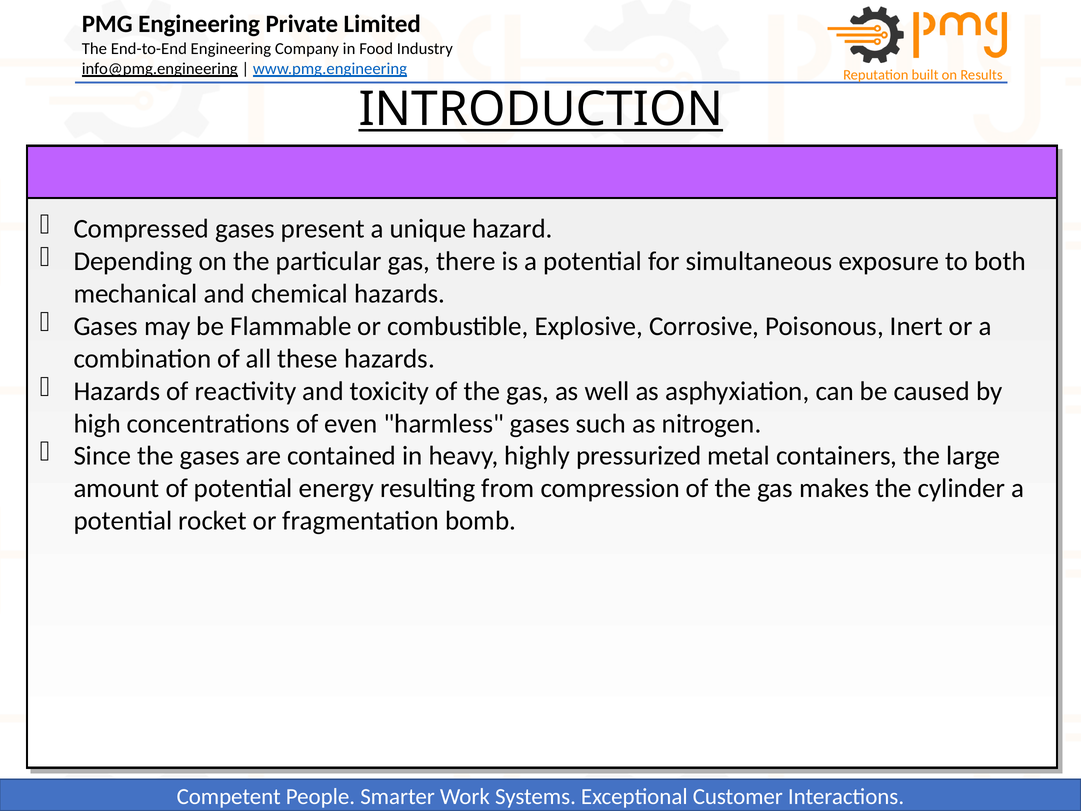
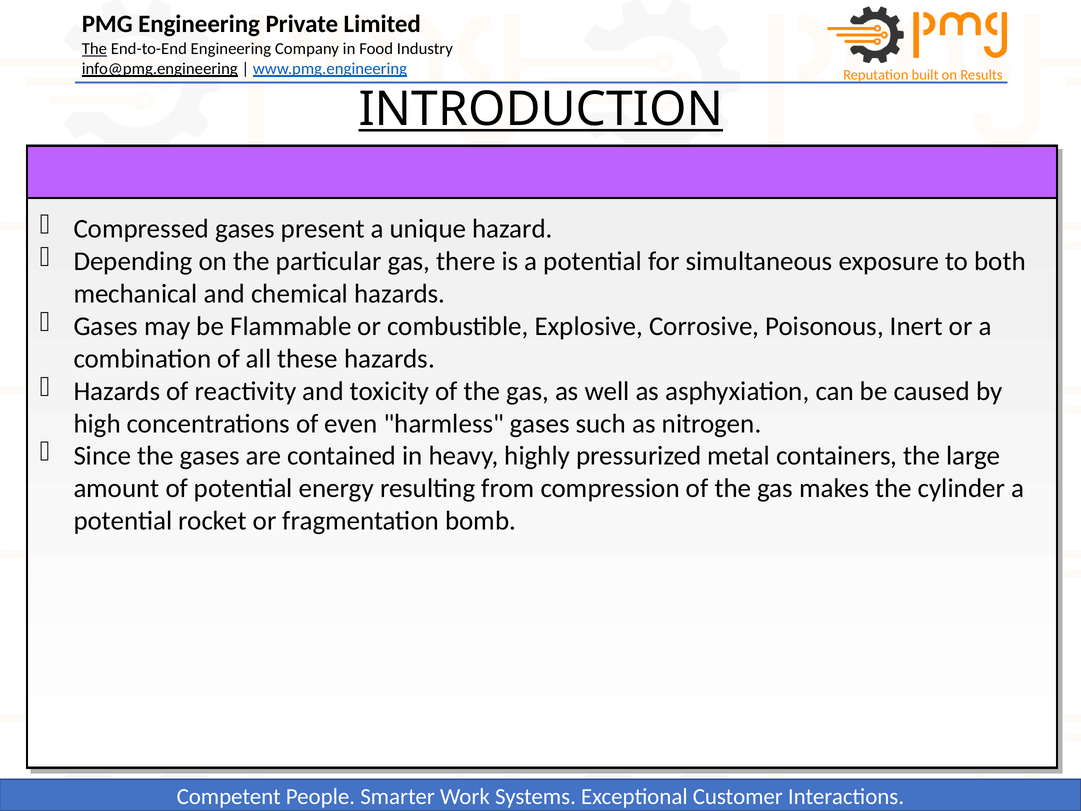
The underline: none -> present (94, 49)
